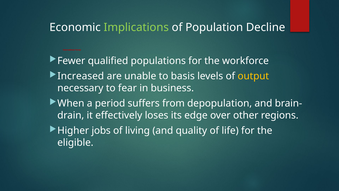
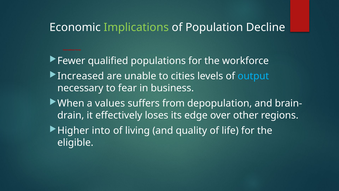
basis: basis -> cities (183, 76)
output colour: yellow -> light blue (253, 76)
period: period -> values (110, 103)
jobs: jobs -> into (101, 130)
